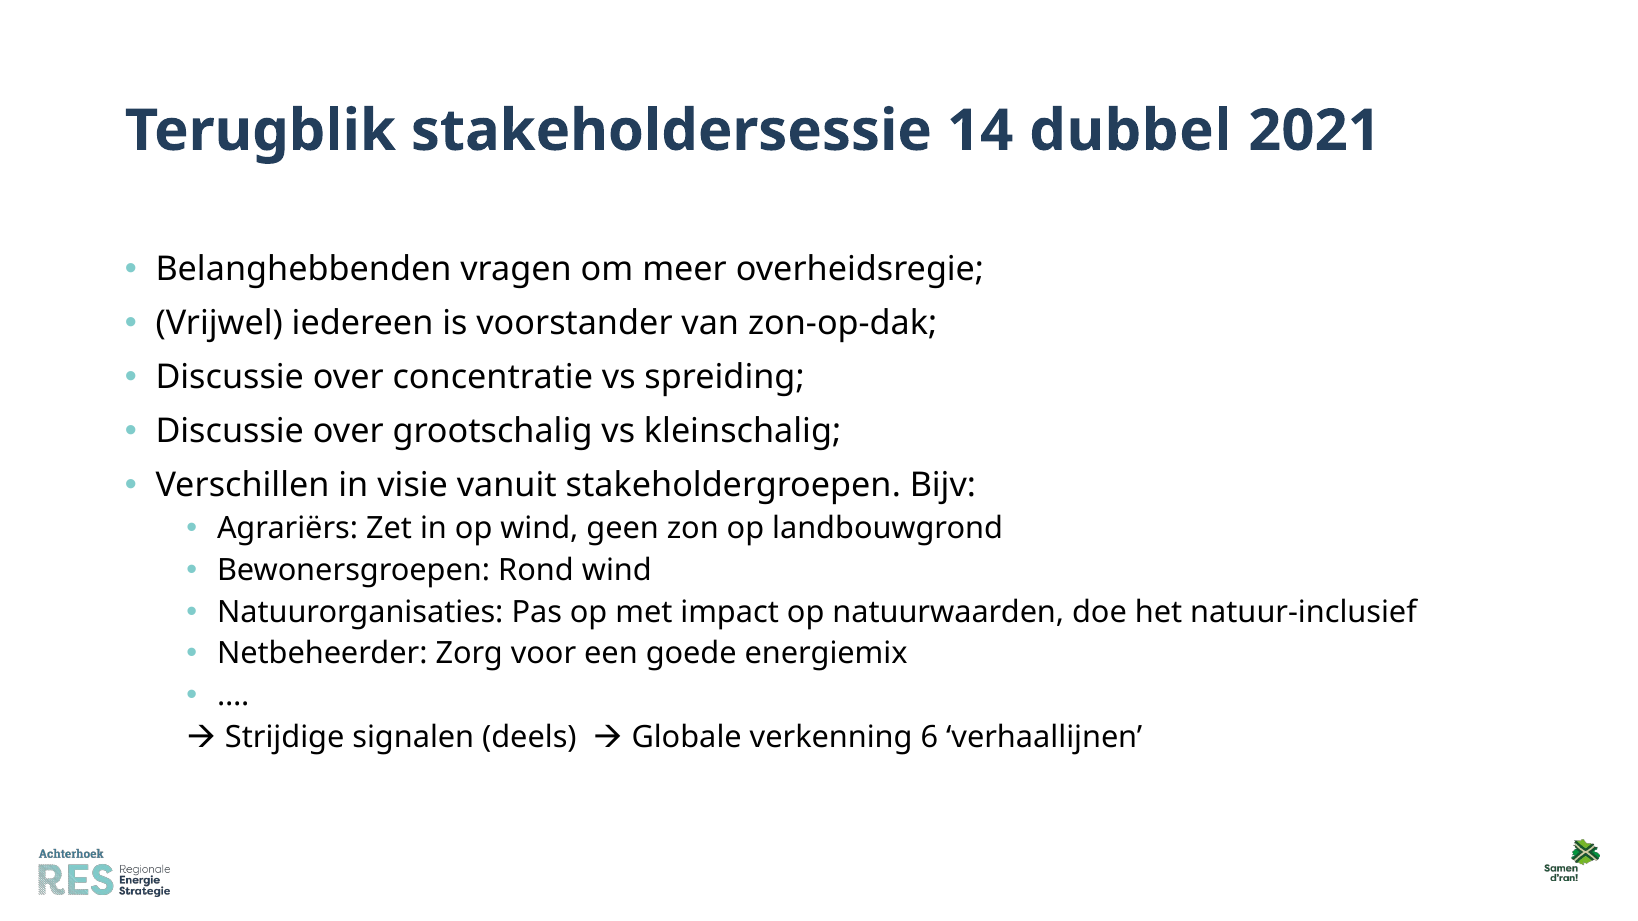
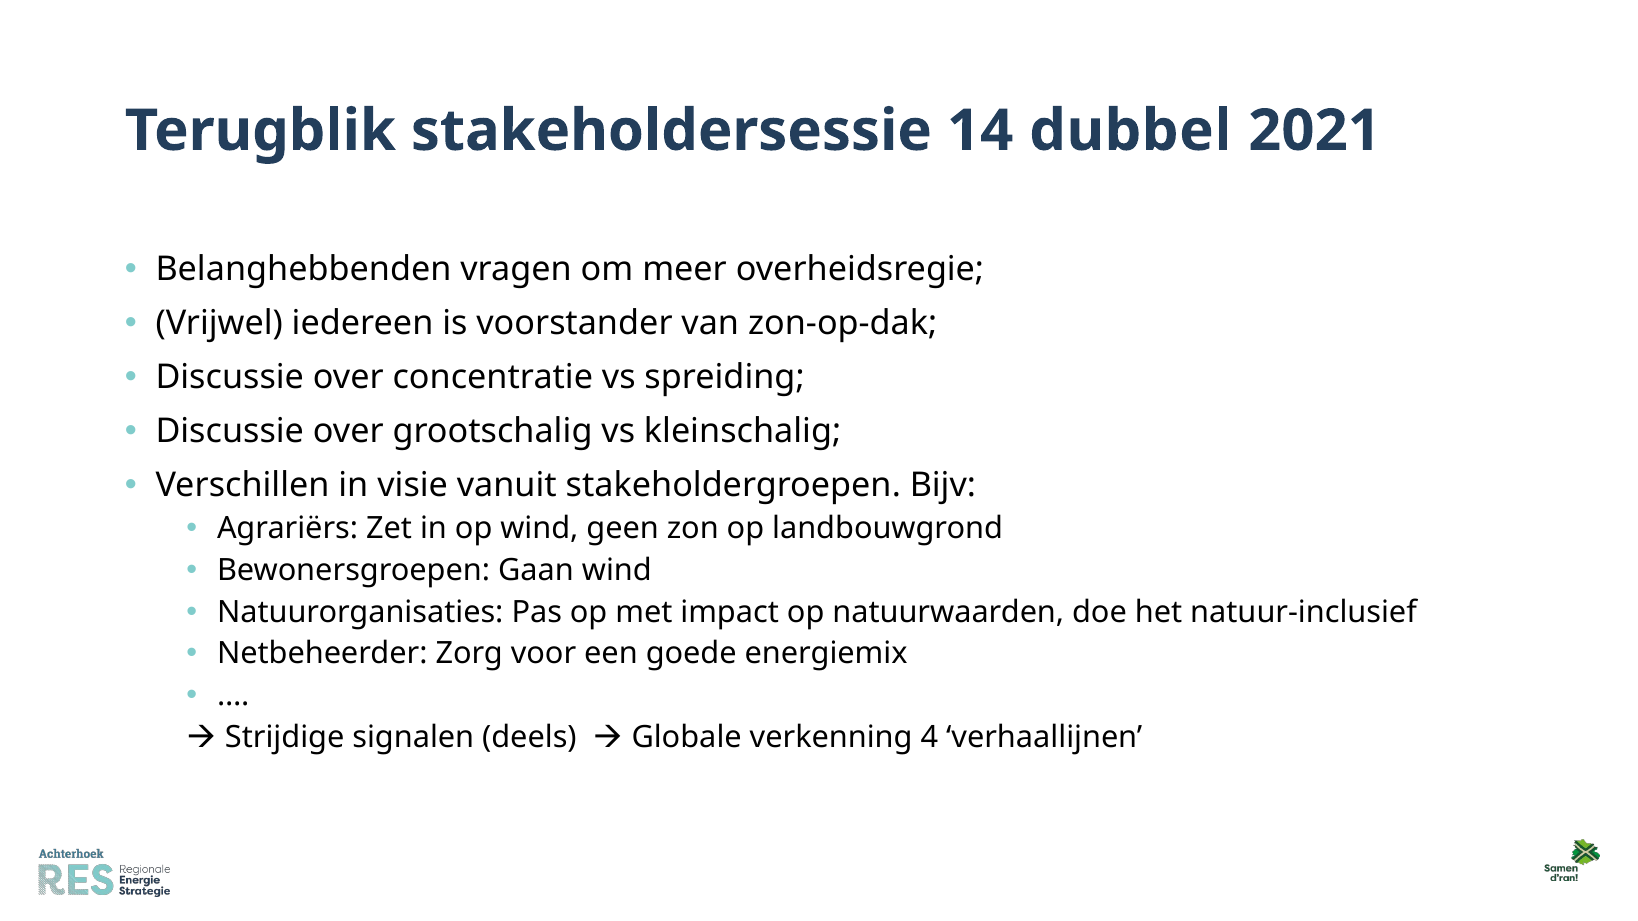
Rond: Rond -> Gaan (536, 571)
6: 6 -> 4 (929, 737)
